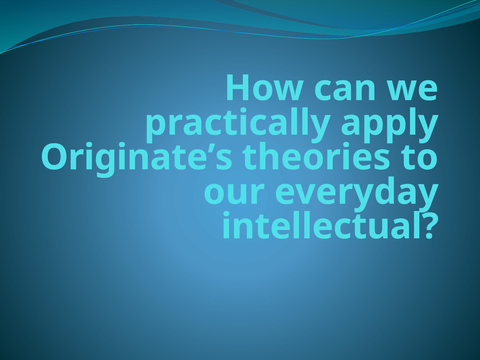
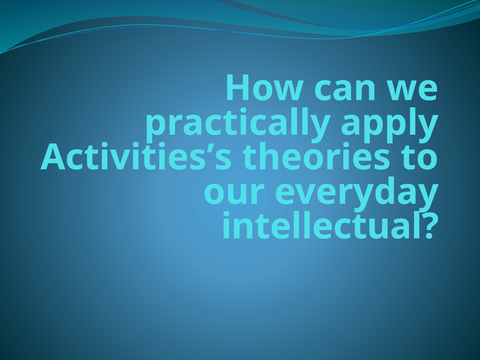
Originate’s: Originate’s -> Activities’s (136, 157)
